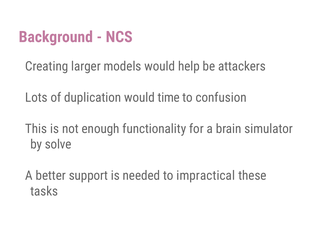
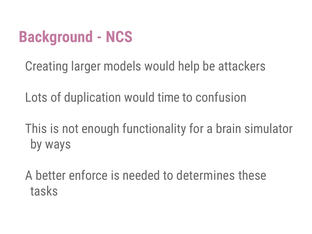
solve: solve -> ways (58, 144)
support: support -> enforce (88, 176)
impractical: impractical -> determines (206, 176)
